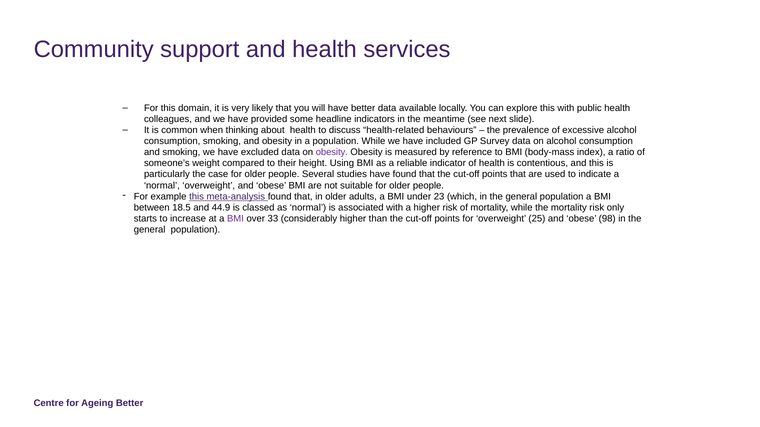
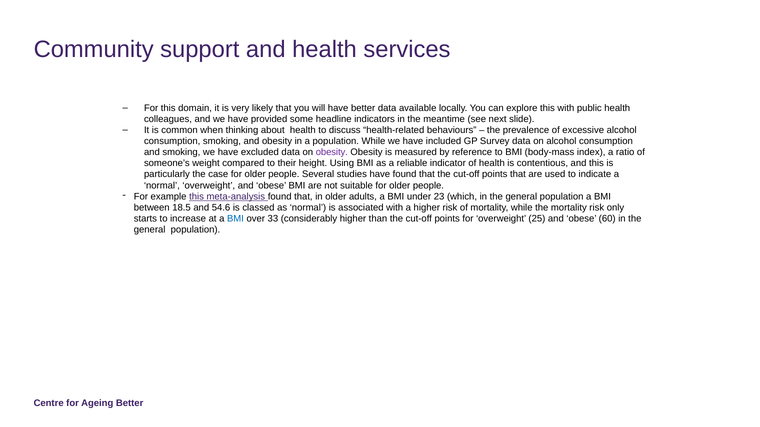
44.9: 44.9 -> 54.6 (221, 208)
BMI colour: purple -> blue (235, 219)
98: 98 -> 60 (607, 219)
